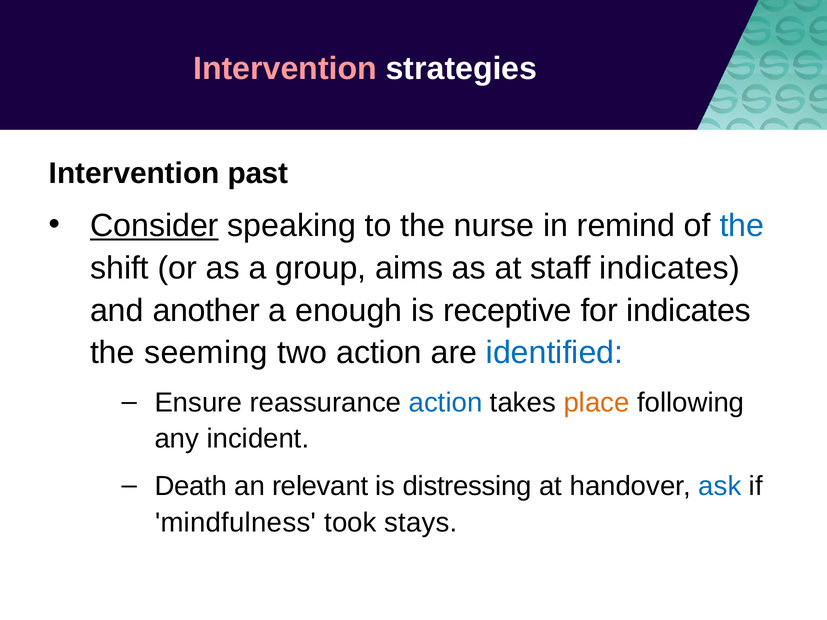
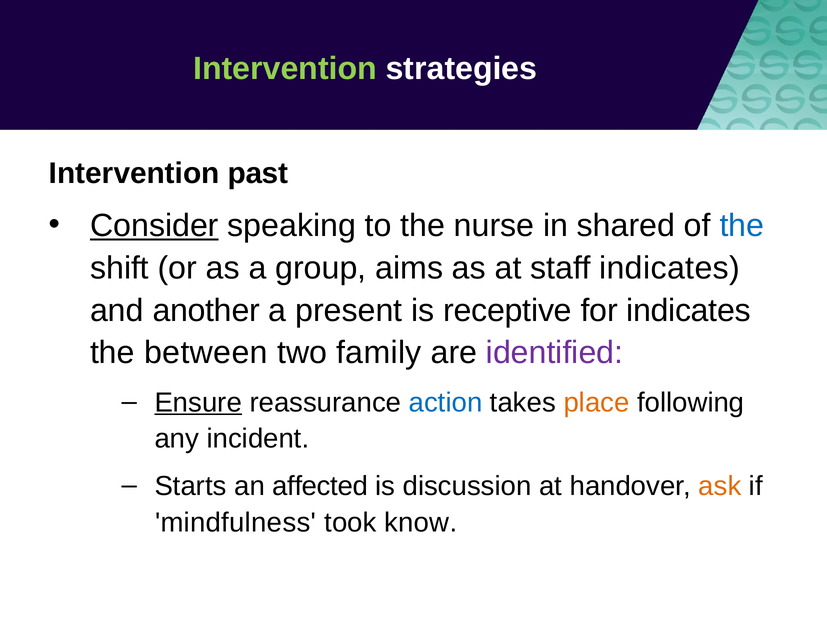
Intervention colour: pink -> light green (285, 69)
remind: remind -> shared (626, 226)
enough: enough -> present (349, 311)
seeming: seeming -> between (206, 353)
two action: action -> family (379, 353)
identified colour: blue -> purple (555, 353)
Ensure underline: none -> present (198, 403)
Death: Death -> Starts (191, 486)
relevant: relevant -> affected (320, 486)
distressing: distressing -> discussion (467, 486)
ask colour: blue -> orange (720, 486)
stays: stays -> know (421, 523)
